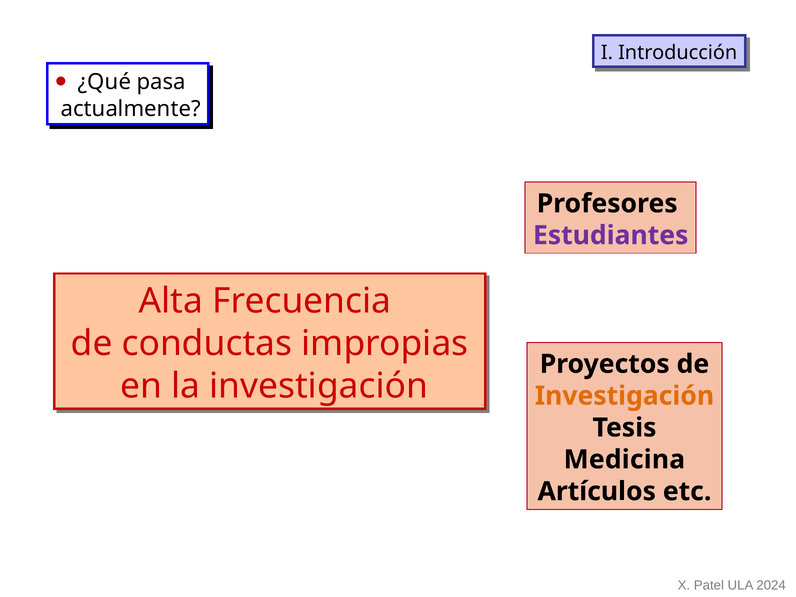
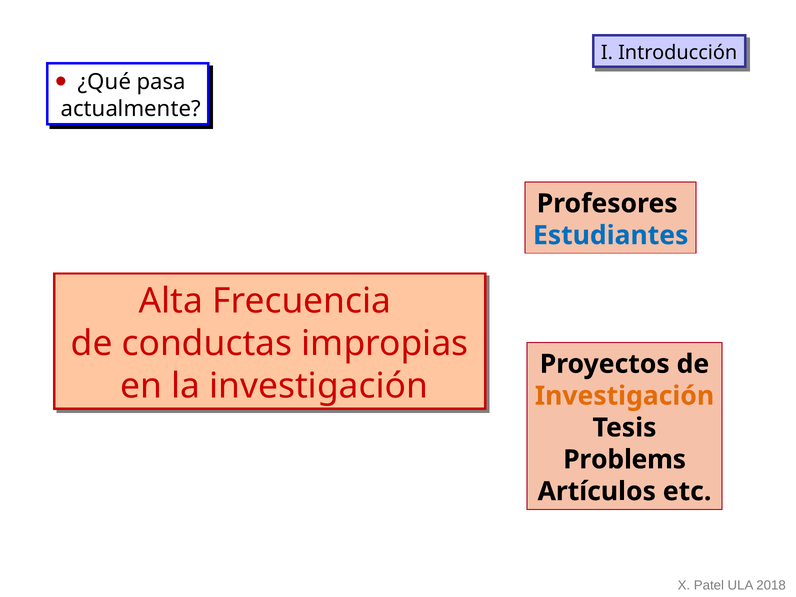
Estudiantes colour: purple -> blue (611, 235)
Medicina: Medicina -> Problems (625, 460)
2024: 2024 -> 2018 (771, 585)
